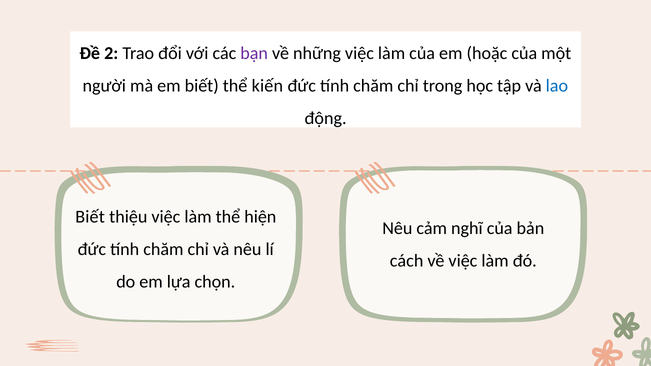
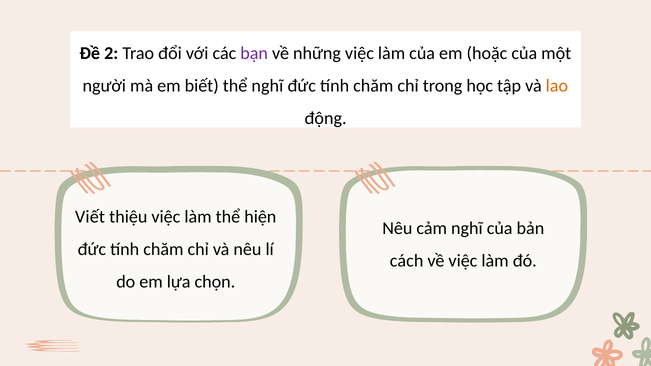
thể kiến: kiến -> nghĩ (267, 86)
lao colour: blue -> orange (557, 86)
Biết: Biết -> Viết (90, 217)
